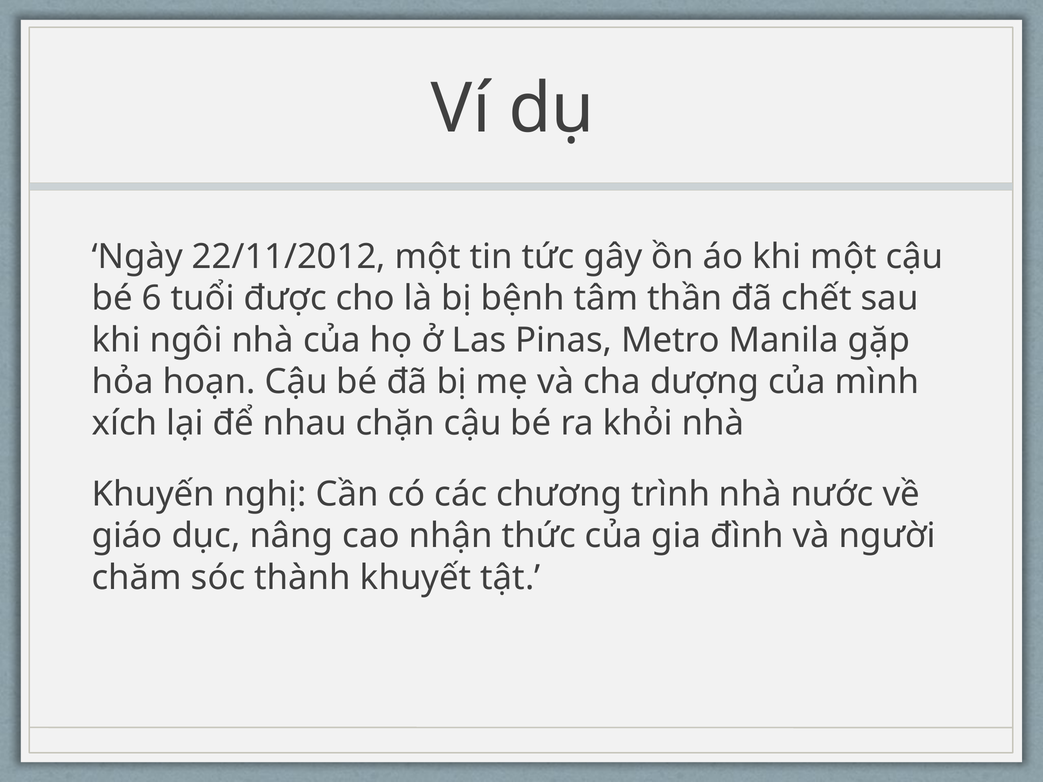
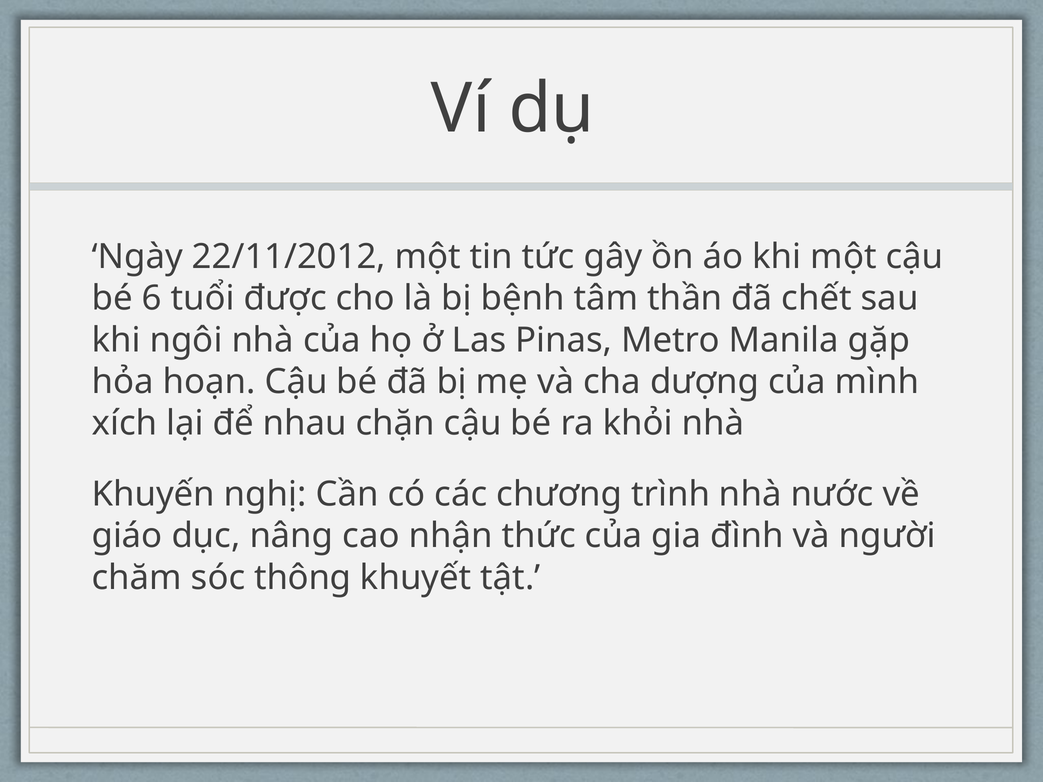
thành: thành -> thông (303, 578)
